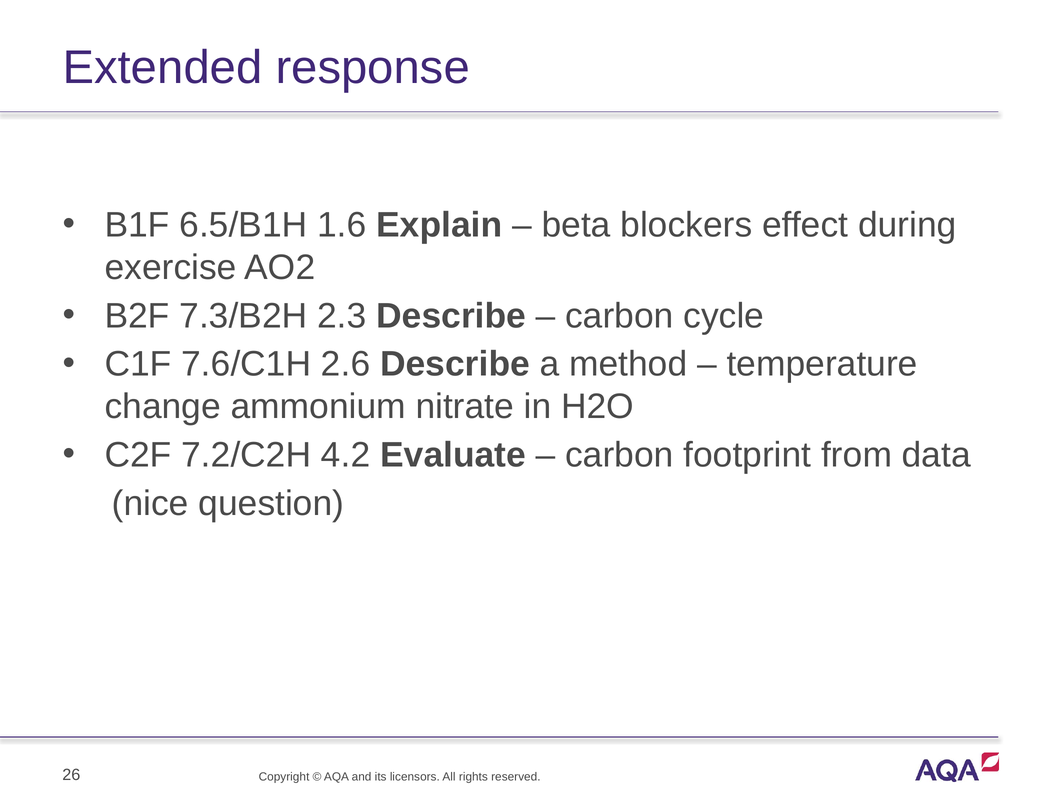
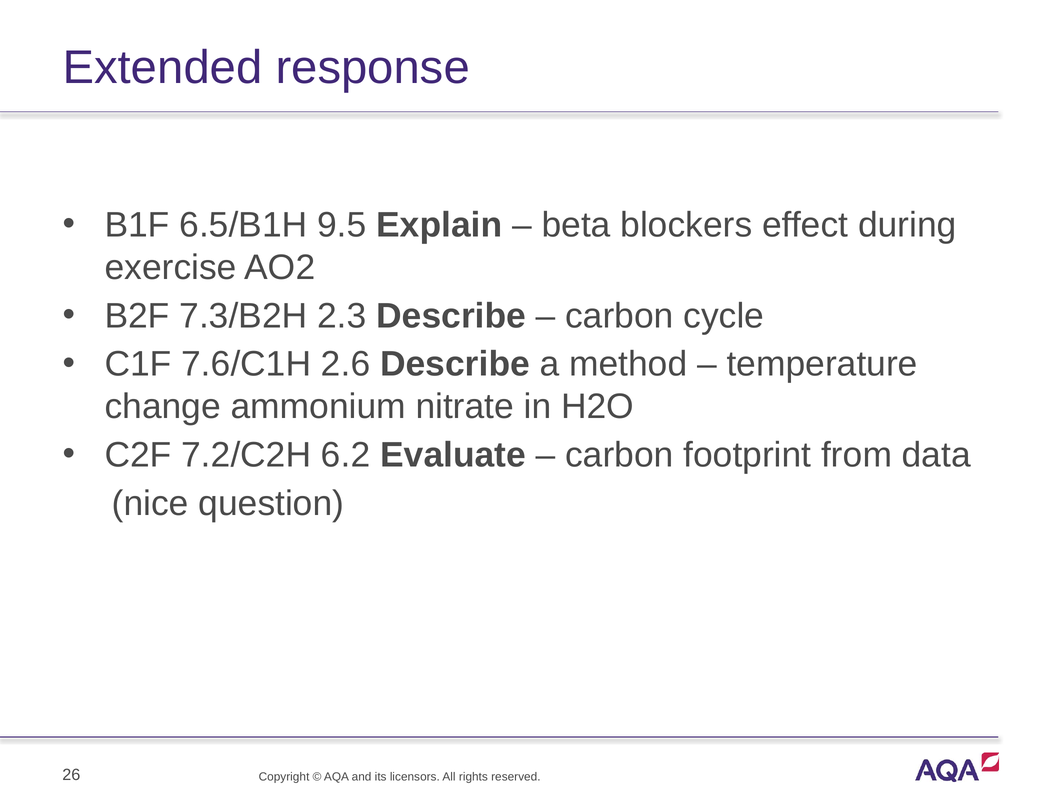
1.6: 1.6 -> 9.5 (342, 225)
4.2: 4.2 -> 6.2 (346, 455)
